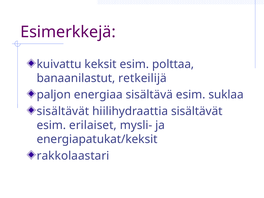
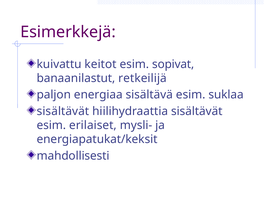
keksit: keksit -> keitot (101, 64)
polttaa: polttaa -> sopivat (173, 64)
rakkolaastari: rakkolaastari -> mahdollisesti (73, 156)
